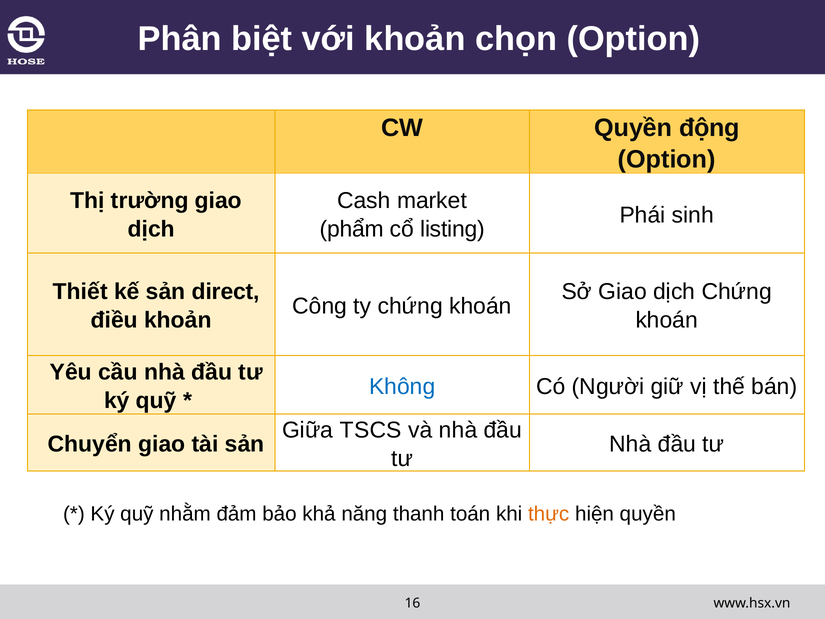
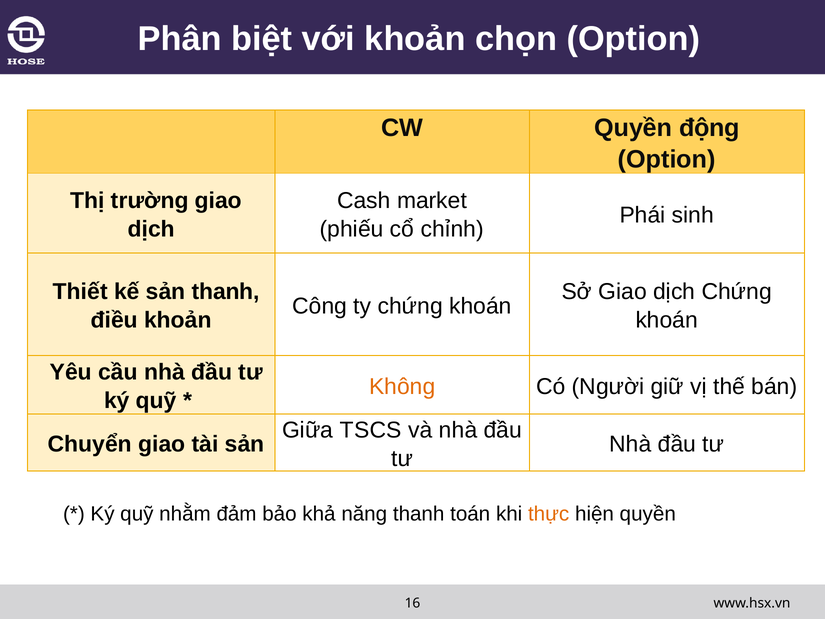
phẩm: phẩm -> phiếu (352, 229)
listing: listing -> chỉnh (452, 229)
sản direct: direct -> thanh (226, 292)
Không colour: blue -> orange (402, 386)
